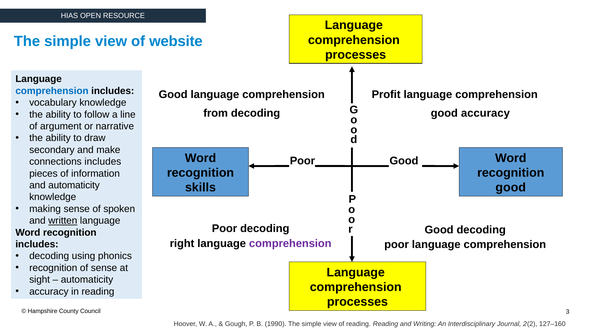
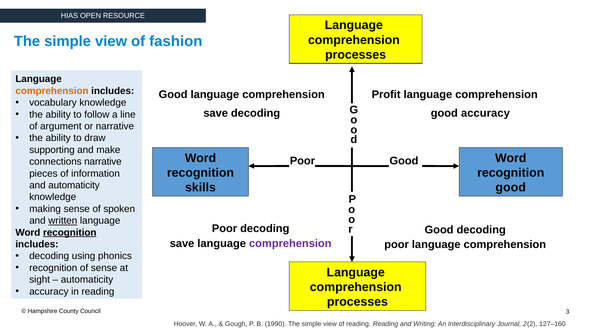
website: website -> fashion (176, 41)
comprehension colour: blue -> orange (52, 91)
from: from -> save (216, 113)
secondary: secondary -> supporting (52, 150)
connections includes: includes -> narrative (103, 162)
recognition underline: none -> present (70, 233)
right: right -> save (182, 244)
